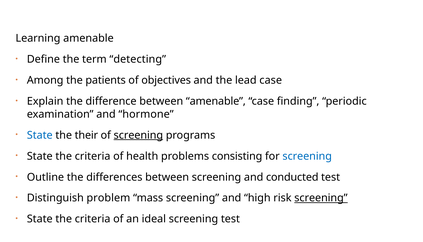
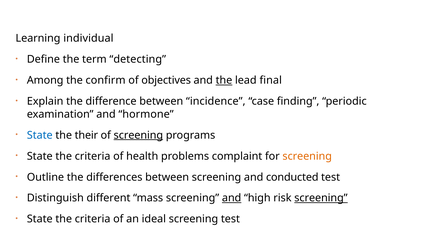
Learning amenable: amenable -> individual (88, 38)
patients: patients -> confirm (106, 80)
the underline: none -> present (224, 80)
lead case: case -> final (271, 80)
between amenable: amenable -> incidence (216, 101)
consisting: consisting -> complaint (237, 156)
screening colour: blue -> orange (307, 156)
problem: problem -> different (108, 198)
and underline: none -> present (232, 198)
